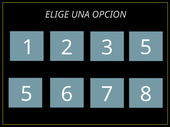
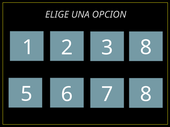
3 5: 5 -> 8 (146, 48)
